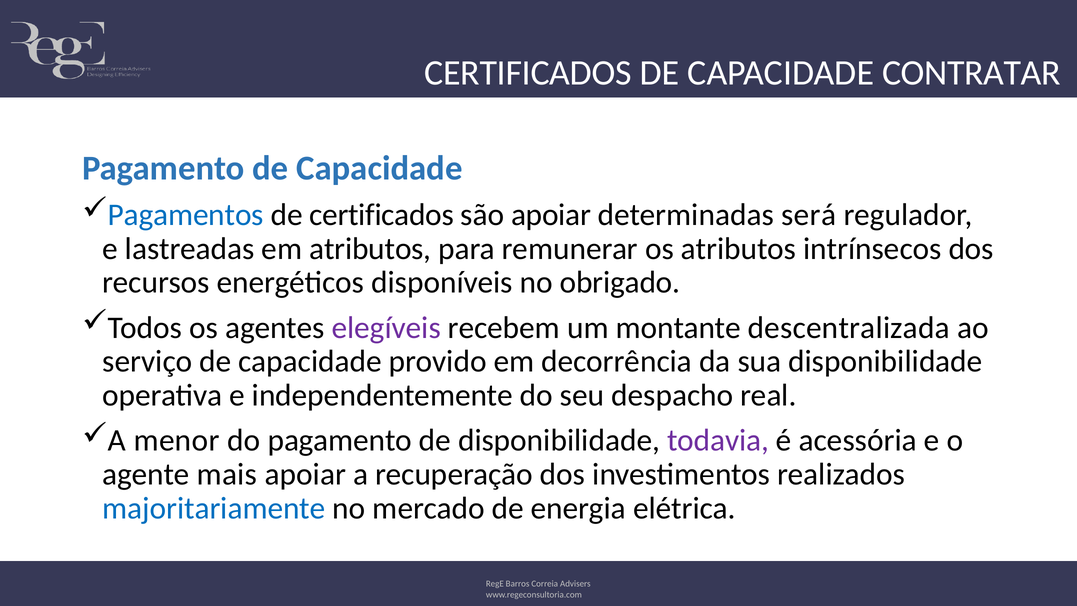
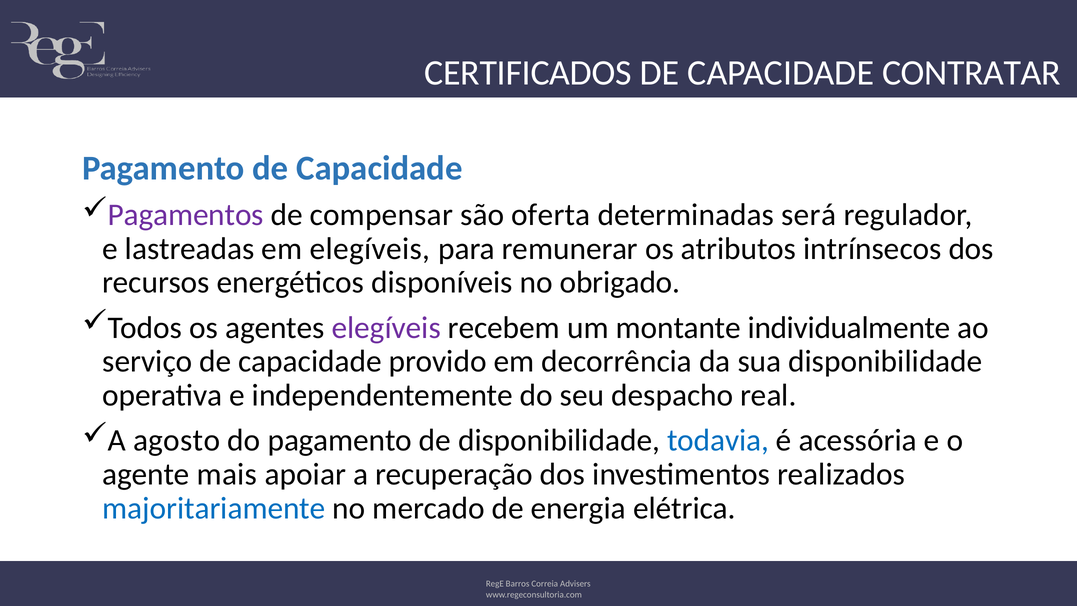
Pagamentos colour: blue -> purple (186, 215)
de certificados: certificados -> compensar (381, 215)
são apoiar: apoiar -> oferta (551, 215)
em atributos: atributos -> elegíveis (370, 249)
descentralizada: descentralizada -> individualmente (849, 328)
menor: menor -> agosto (177, 440)
todavia colour: purple -> blue (718, 440)
